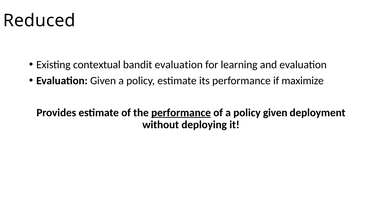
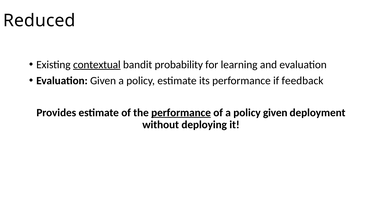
contextual underline: none -> present (97, 65)
bandit evaluation: evaluation -> probability (179, 65)
maximize: maximize -> feedback (303, 81)
